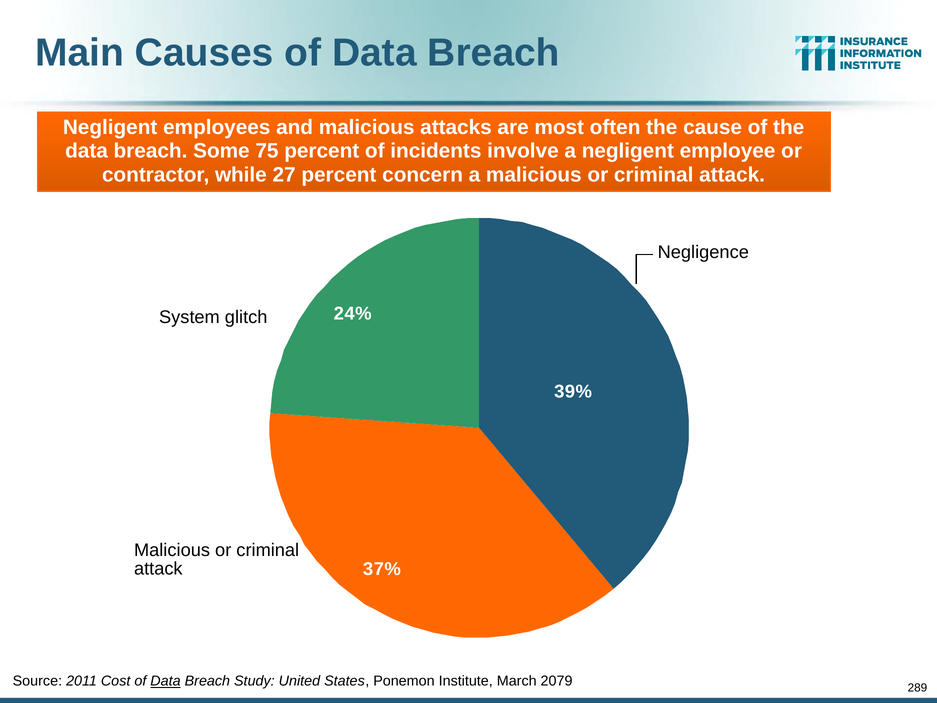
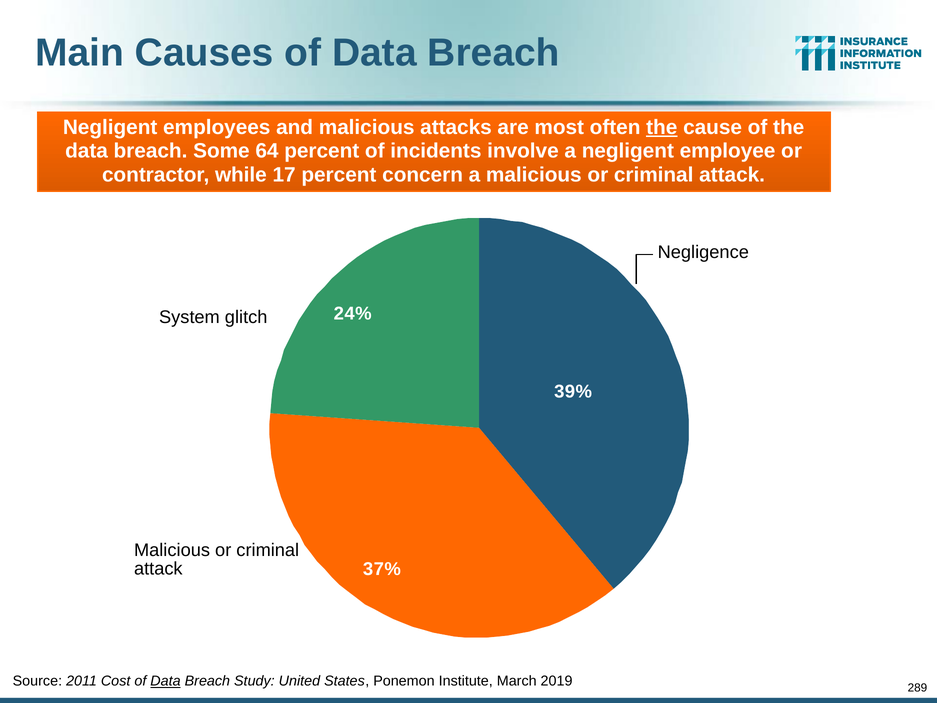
the underline: none -> present (662, 127)
75: 75 -> 64 (267, 151)
27: 27 -> 17 (284, 175)
2079: 2079 -> 2019 (557, 681)
